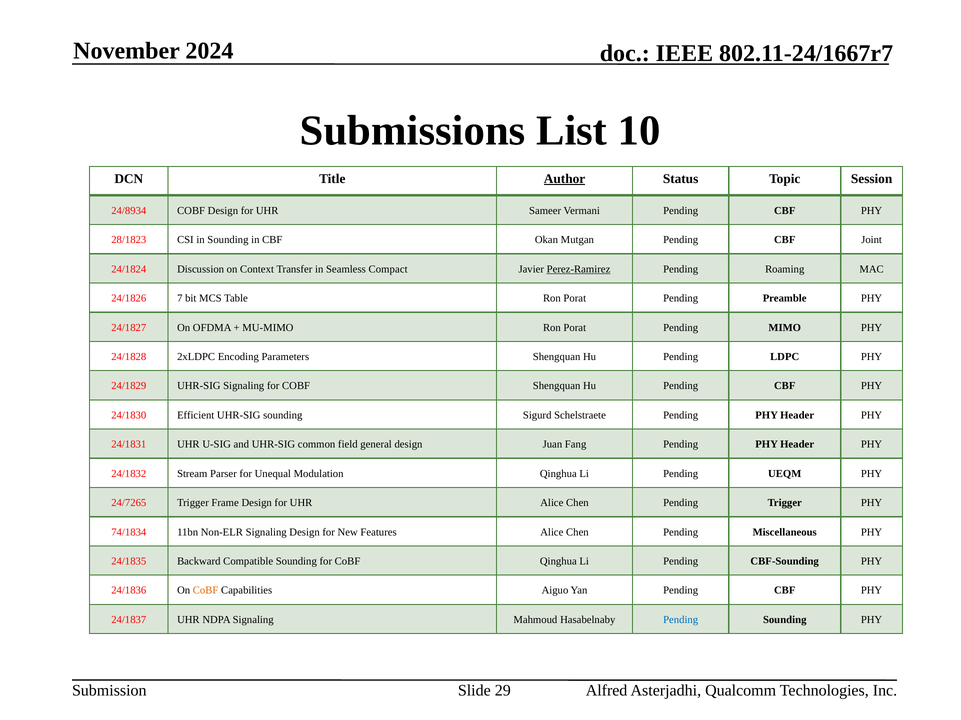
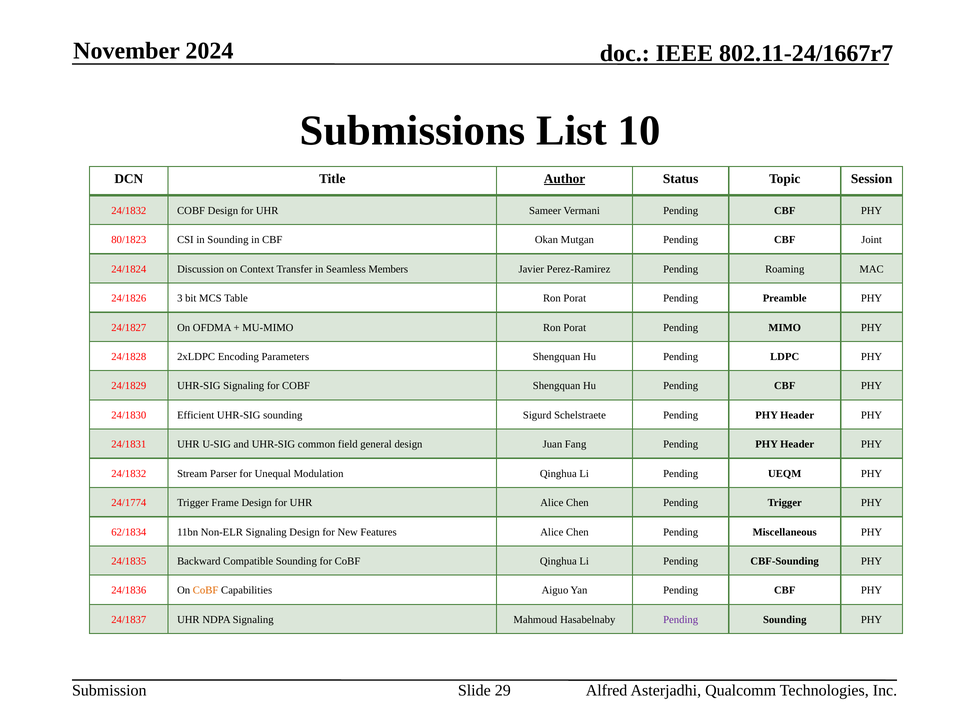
24/8934: 24/8934 -> 24/1832 (129, 211)
28/1823: 28/1823 -> 80/1823 (129, 240)
Compact: Compact -> Members (388, 269)
Perez-Ramirez underline: present -> none (579, 269)
7: 7 -> 3 (180, 299)
24/7265: 24/7265 -> 24/1774 (129, 503)
74/1834: 74/1834 -> 62/1834 (129, 533)
Pending colour: blue -> purple (681, 620)
